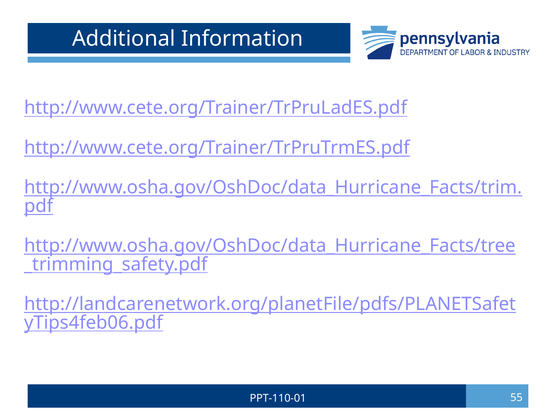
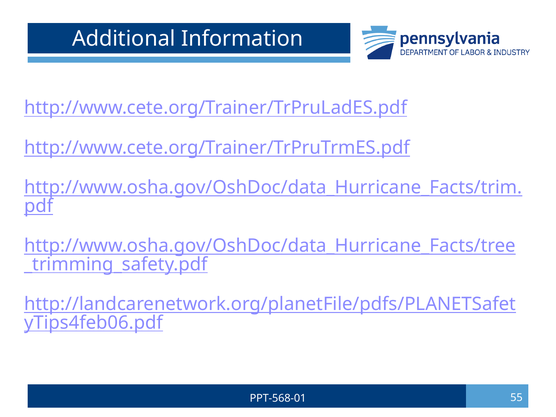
PPT-110-01: PPT-110-01 -> PPT-568-01 (278, 398)
